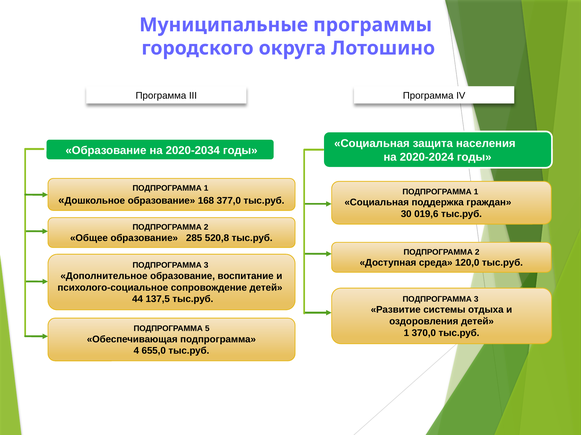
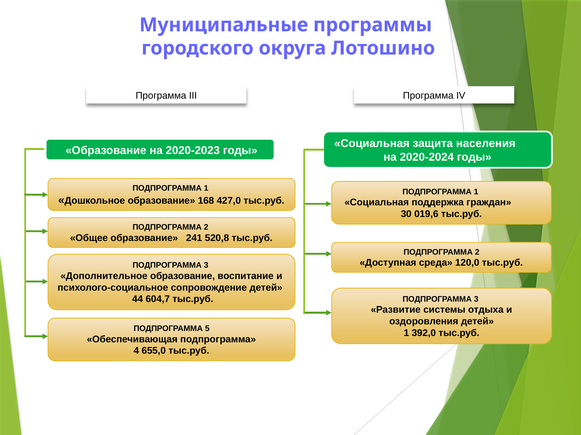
2020-2034: 2020-2034 -> 2020-2023 (193, 151)
377,0: 377,0 -> 427,0 (229, 201)
285: 285 -> 241 (194, 238)
137,5: 137,5 -> 604,7 (158, 300)
370,0: 370,0 -> 392,0 (424, 334)
